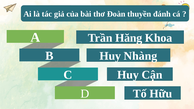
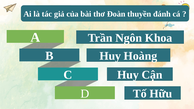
Hăng: Hăng -> Ngôn (129, 38)
Nhàng: Nhàng -> Hoàng (140, 56)
